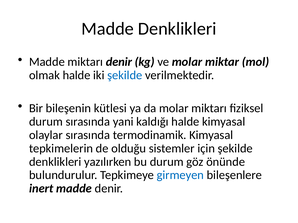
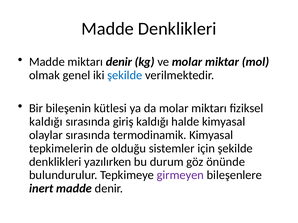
olmak halde: halde -> genel (76, 75)
durum: durum -> kaldığı (46, 122)
yani: yani -> giriş (123, 122)
girmeyen colour: blue -> purple (180, 175)
